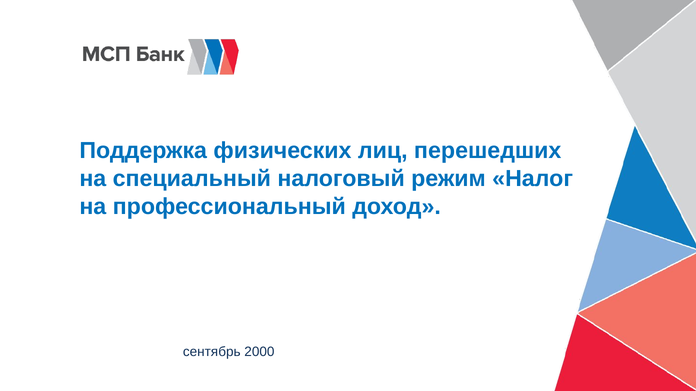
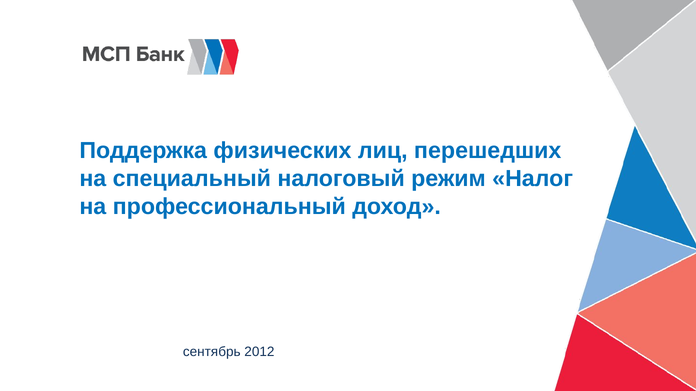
2000: 2000 -> 2012 (259, 352)
